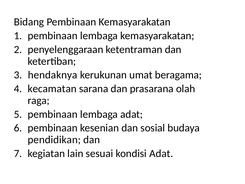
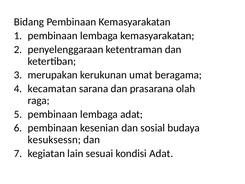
hendaknya: hendaknya -> merupakan (53, 75)
pendidikan: pendidikan -> kesuksessn (54, 140)
